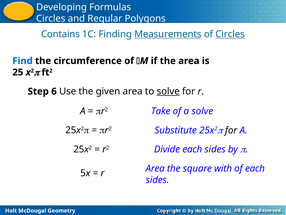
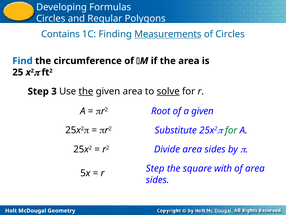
Circles underline: present -> none (230, 34)
6: 6 -> 3 (54, 91)
the underline: none -> present (86, 91)
Take: Take -> Root (161, 111)
a solve: solve -> given (202, 111)
for colour: black -> green (231, 130)
Divide each: each -> area (192, 149)
Area: Area -> Step (155, 168)
of each: each -> area (255, 168)
